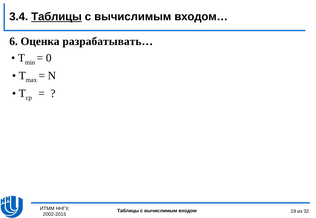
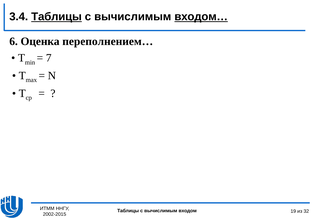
входом… underline: none -> present (201, 17)
разрабатывать…: разрабатывать… -> переполнением… (108, 42)
0: 0 -> 7 (49, 58)
